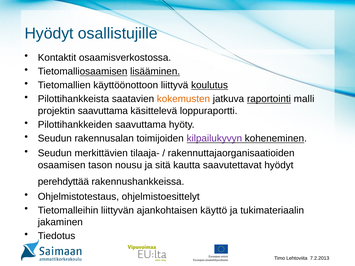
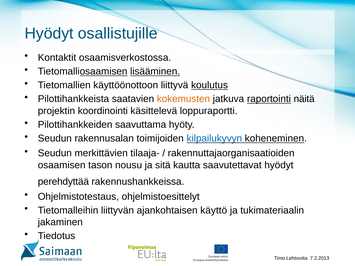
malli: malli -> näitä (304, 99)
projektin saavuttama: saavuttama -> koordinointi (103, 111)
kilpailukyvyn colour: purple -> blue (214, 139)
